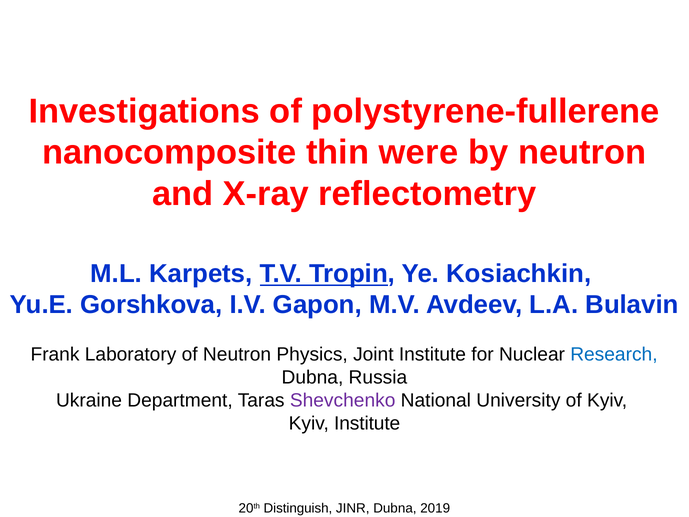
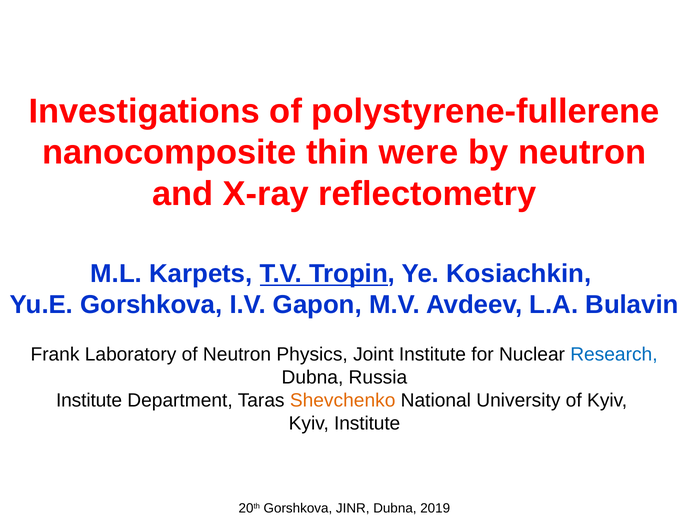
Ukraine: Ukraine -> Institute (89, 400)
Shevchenko colour: purple -> orange (343, 400)
20th Distinguish: Distinguish -> Gorshkova (298, 508)
